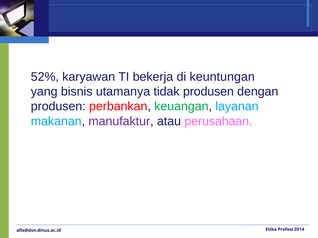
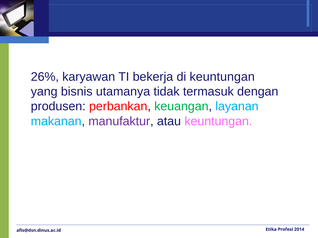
52%: 52% -> 26% (45, 77)
tidak produsen: produsen -> termasuk (208, 92)
atau perusahaan: perusahaan -> keuntungan (218, 121)
